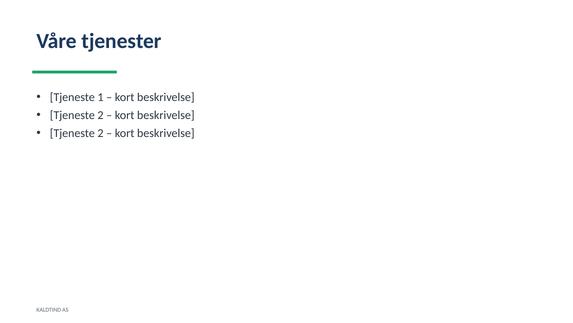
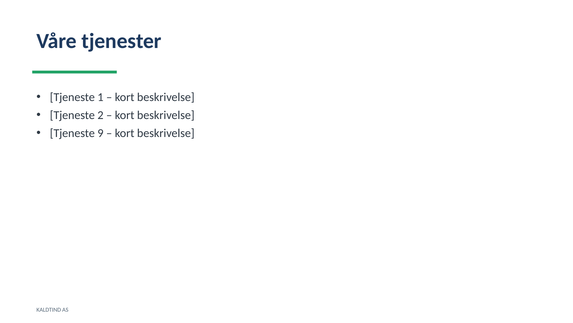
2: 2 -> 9 (100, 133)
